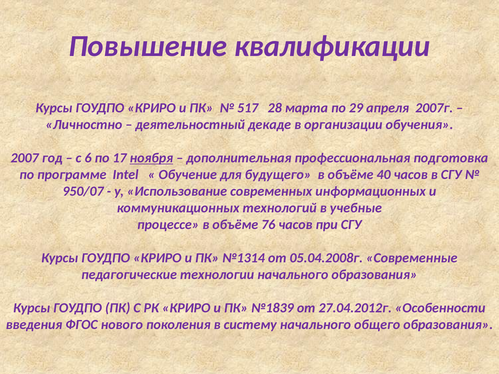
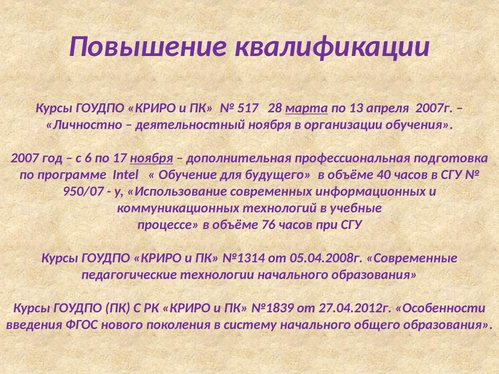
марта underline: none -> present (306, 108)
29: 29 -> 13 (356, 108)
деятельностный декаде: декаде -> ноября (270, 125)
